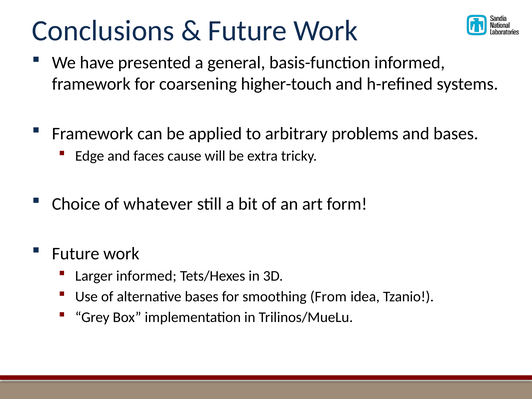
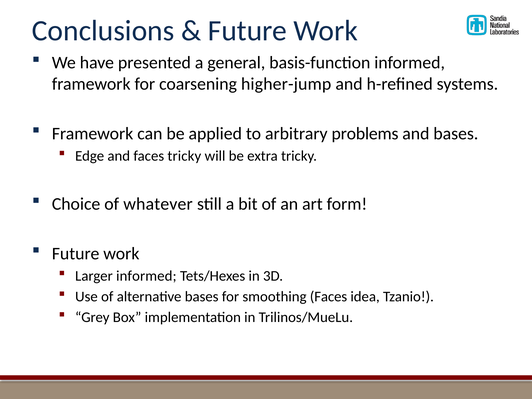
higher-touch: higher-touch -> higher-jump (286, 84)
faces cause: cause -> tricky (184, 156)
smoothing From: From -> Faces (329, 297)
